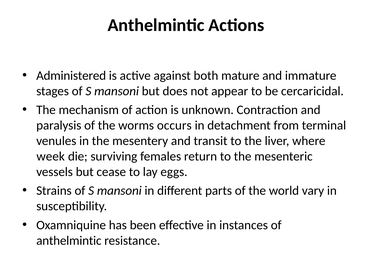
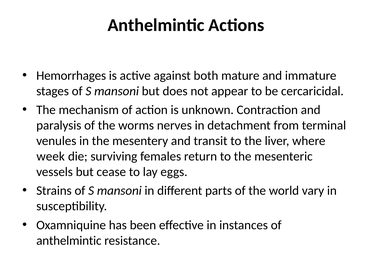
Administered: Administered -> Hemorrhages (71, 76)
occurs: occurs -> nerves (174, 125)
